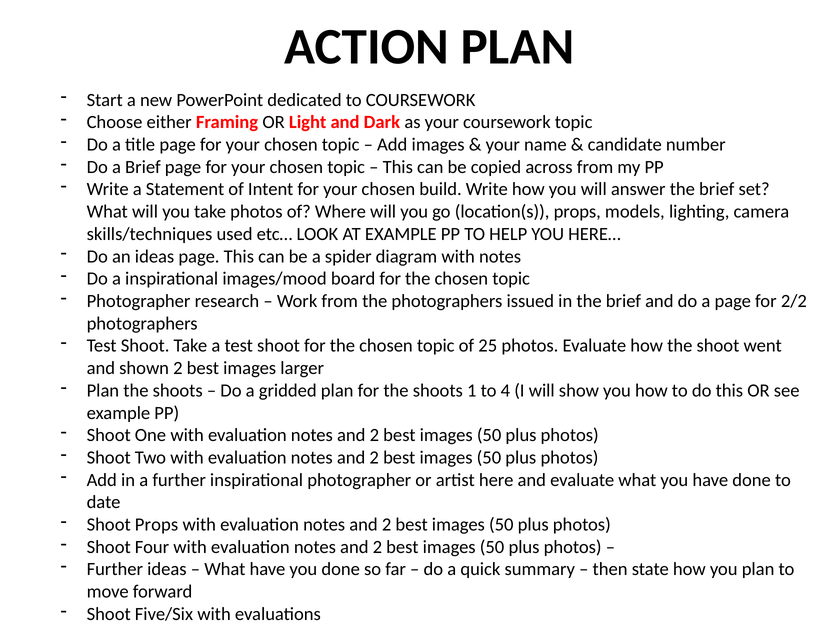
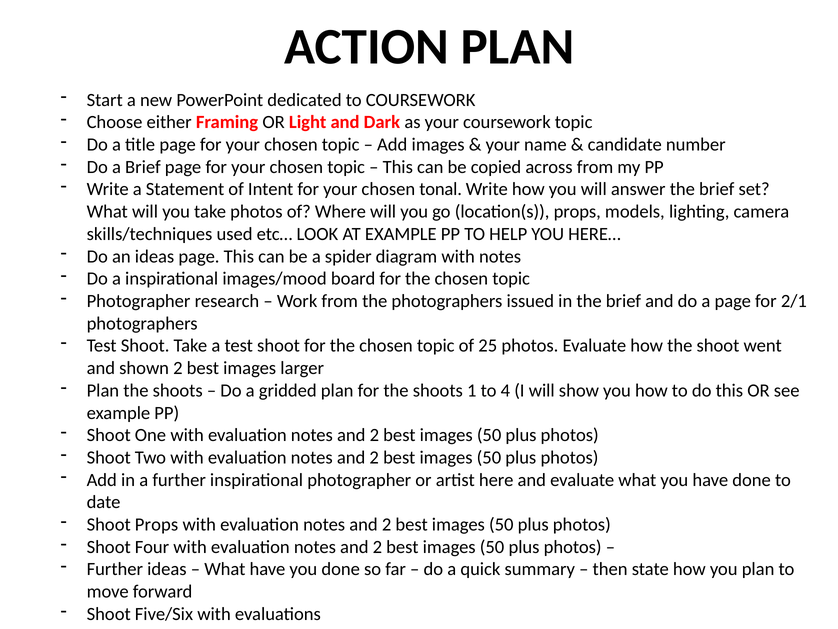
build: build -> tonal (441, 189)
2/2: 2/2 -> 2/1 (794, 301)
